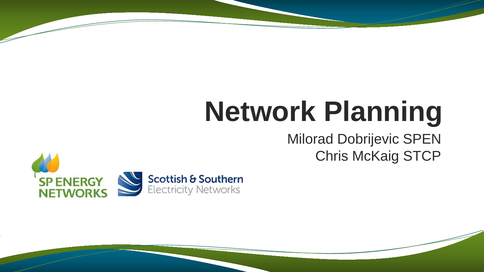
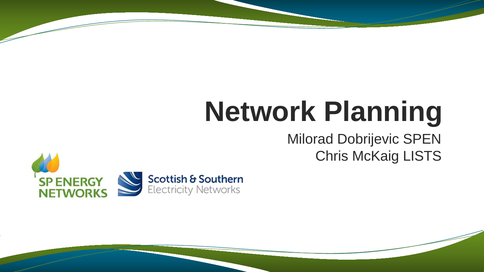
STCP: STCP -> LISTS (422, 156)
